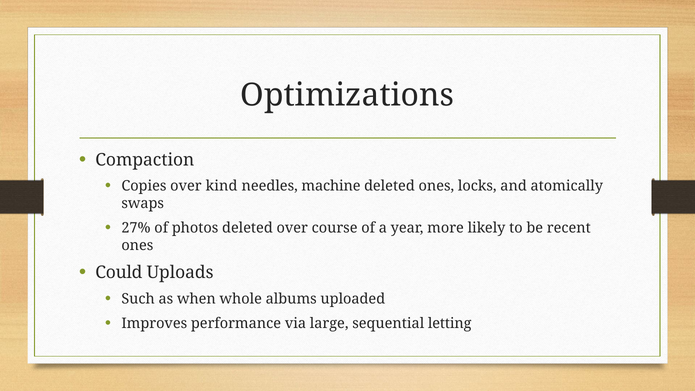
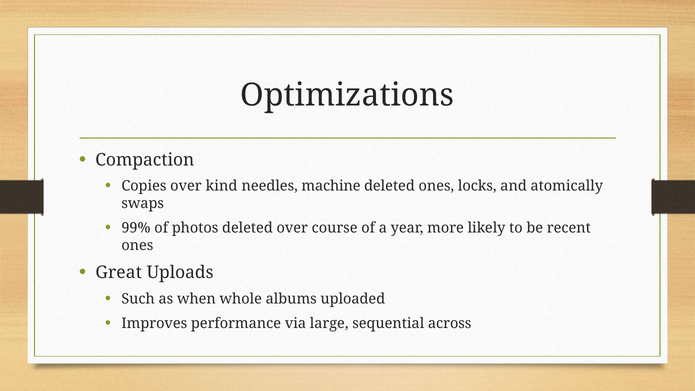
27%: 27% -> 99% (136, 228)
Could: Could -> Great (119, 273)
letting: letting -> across (450, 323)
